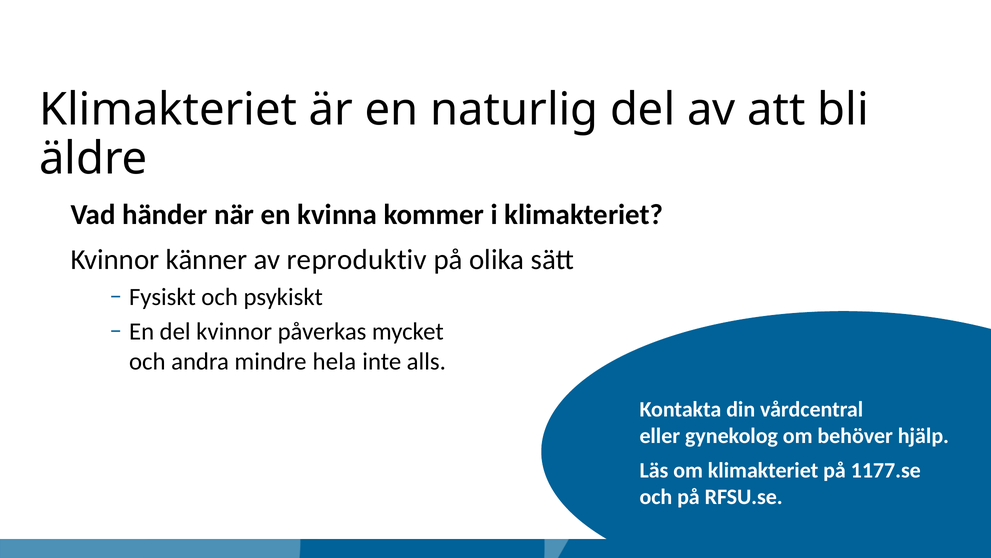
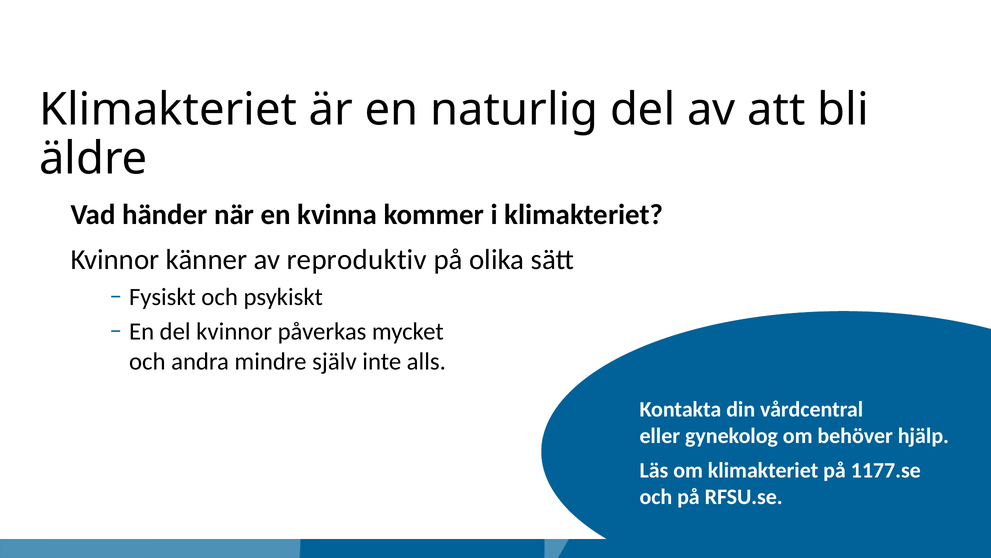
hela: hela -> själv (334, 361)
